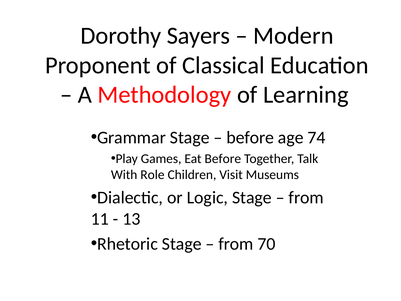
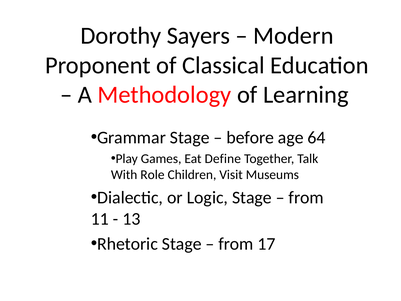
74: 74 -> 64 (317, 138)
Eat Before: Before -> Define (223, 159)
70: 70 -> 17 (267, 244)
